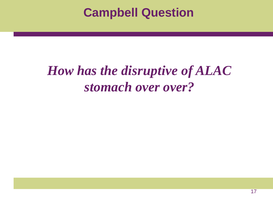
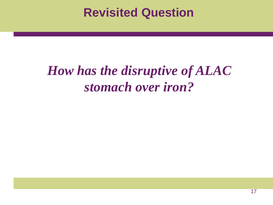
Campbell: Campbell -> Revisited (111, 13)
over over: over -> iron (179, 87)
